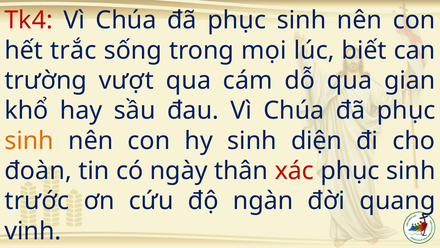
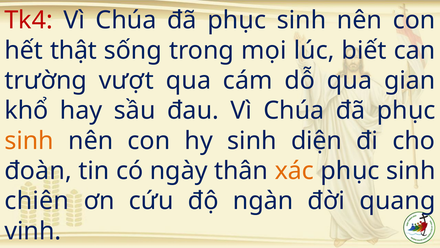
trắc: trắc -> thật (74, 50)
xác colour: red -> orange (294, 171)
trước: trước -> chiên (37, 201)
